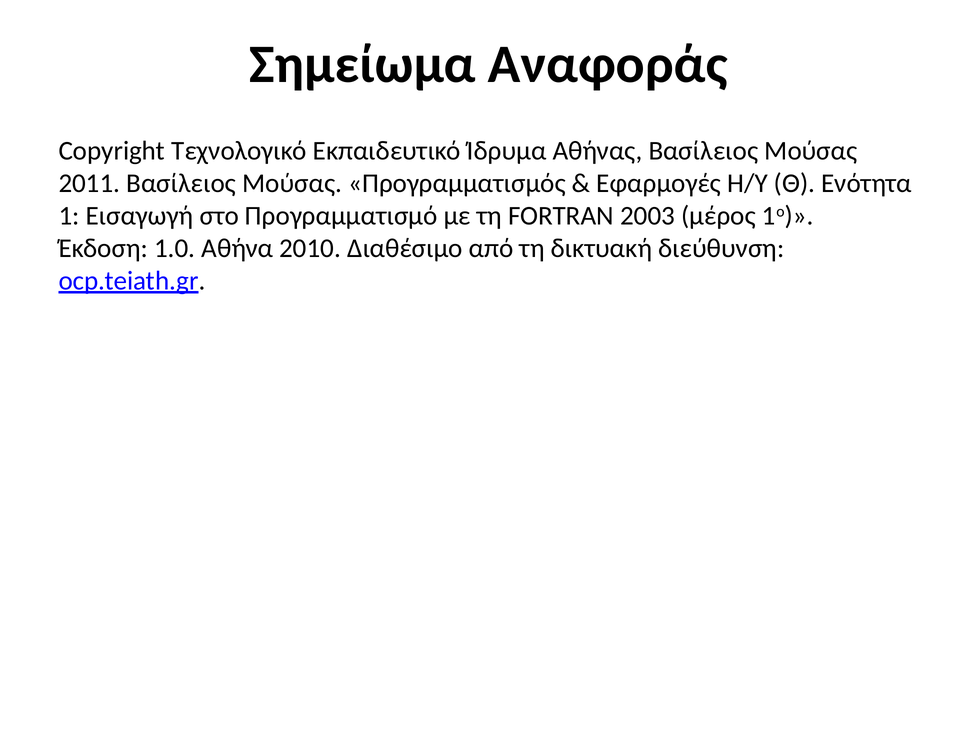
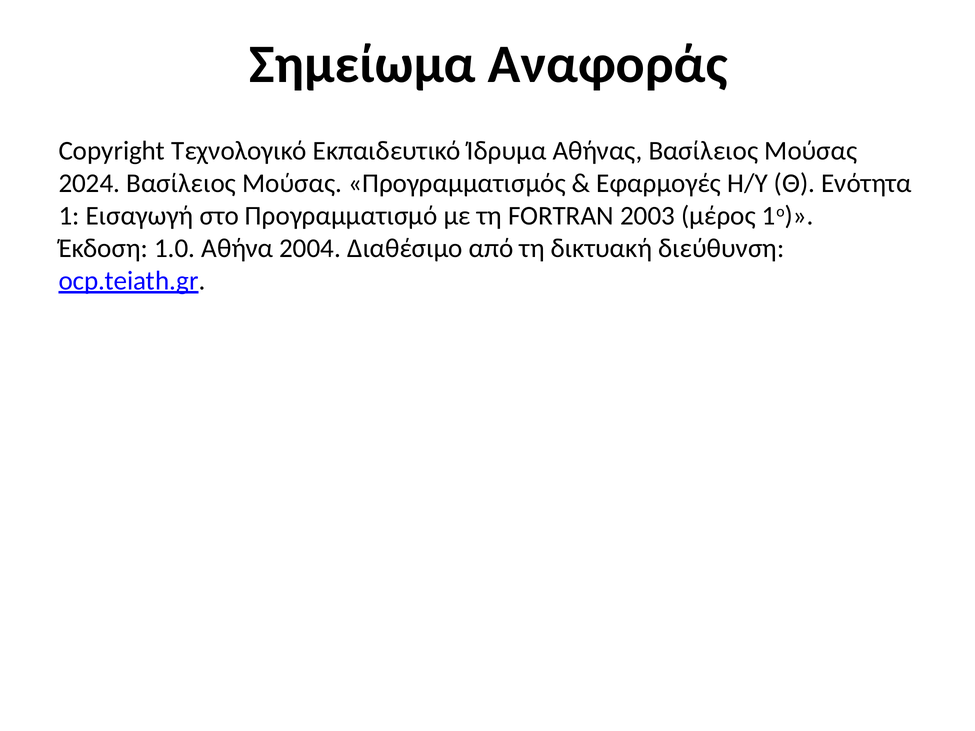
2011: 2011 -> 2024 (89, 183)
2010: 2010 -> 2004 (310, 248)
